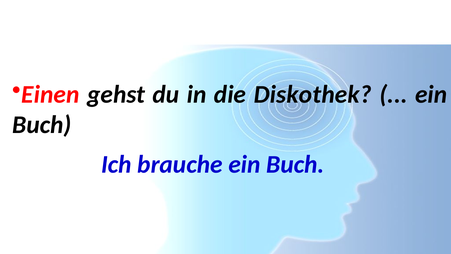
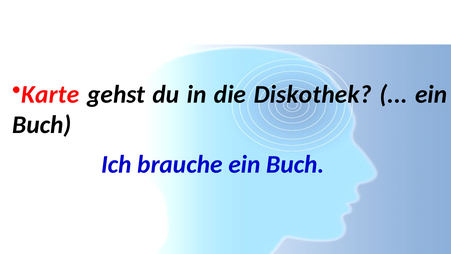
Einen: Einen -> Karte (50, 94)
